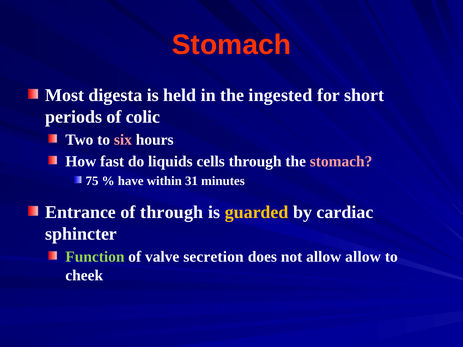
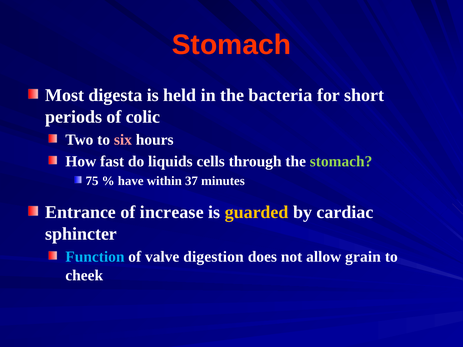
ingested: ingested -> bacteria (281, 95)
stomach colour: pink -> light green (341, 162)
31: 31 -> 37 (191, 181)
of through: through -> increase (172, 212)
Function colour: light green -> light blue (95, 257)
secretion: secretion -> digestion (213, 257)
allow allow: allow -> grain (363, 257)
